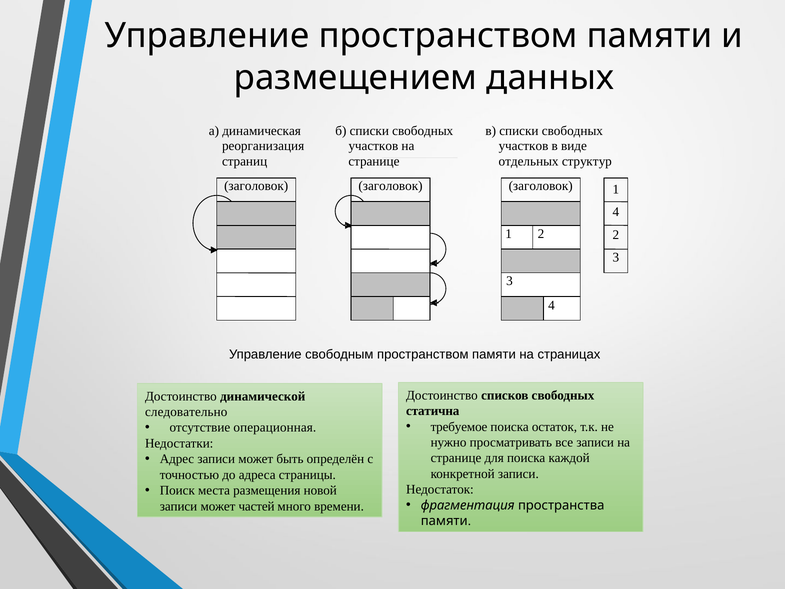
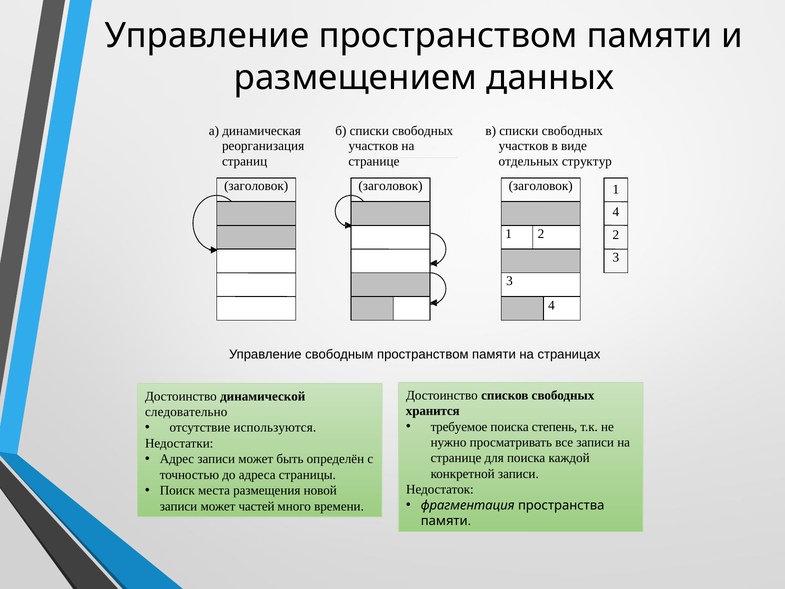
статична: статична -> хранится (433, 411)
остаток: остаток -> степень (555, 427)
операционная: операционная -> используются (275, 427)
